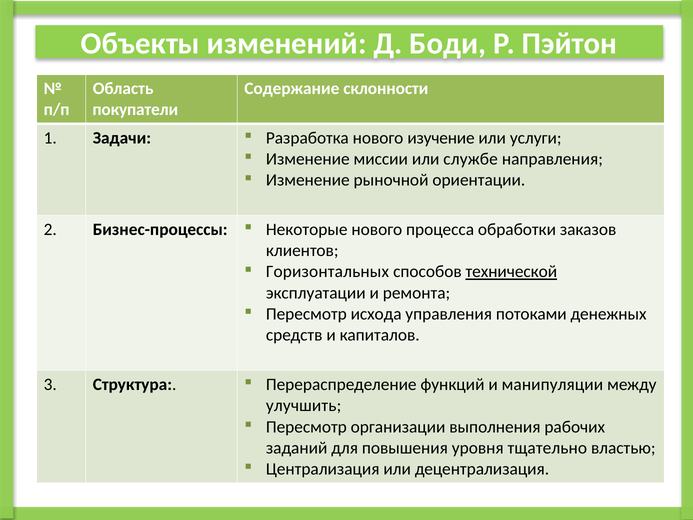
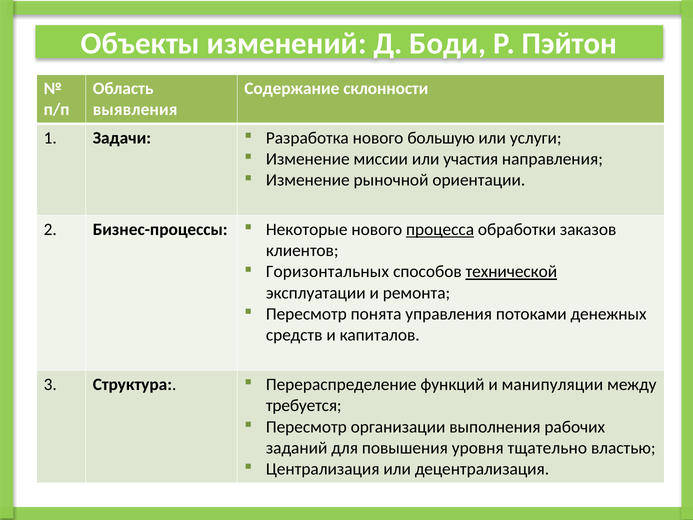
покупатели: покупатели -> выявления (135, 110)
изучение: изучение -> большую (441, 138)
службе: службе -> участия (471, 159)
процесса underline: none -> present (440, 229)
исхода: исхода -> понята (376, 314)
улучшить: улучшить -> требуется (304, 405)
